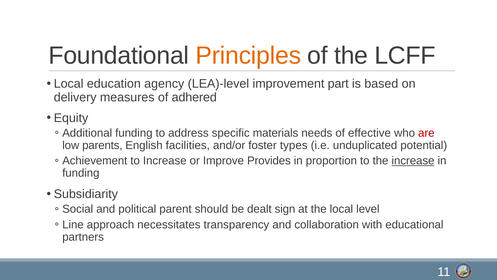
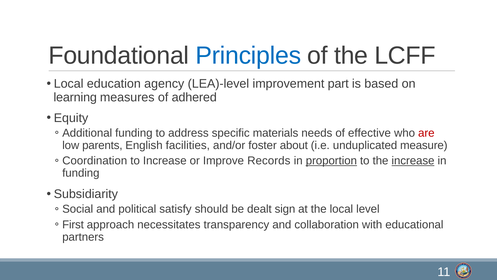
Principles colour: orange -> blue (248, 56)
delivery: delivery -> learning (75, 97)
types: types -> about (294, 145)
potential: potential -> measure (424, 145)
Achievement: Achievement -> Coordination (95, 160)
Provides: Provides -> Records (269, 160)
proportion underline: none -> present (331, 160)
parent: parent -> satisfy (175, 209)
Line: Line -> First (73, 224)
